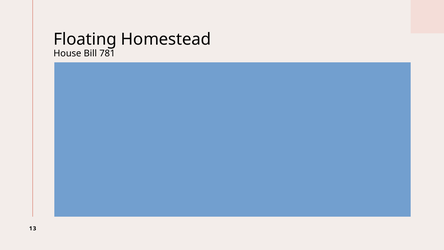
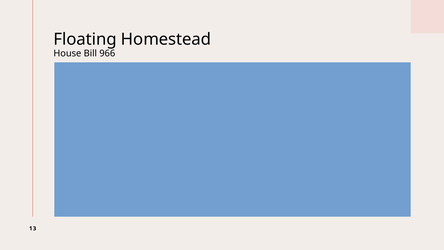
781: 781 -> 966 (107, 53)
